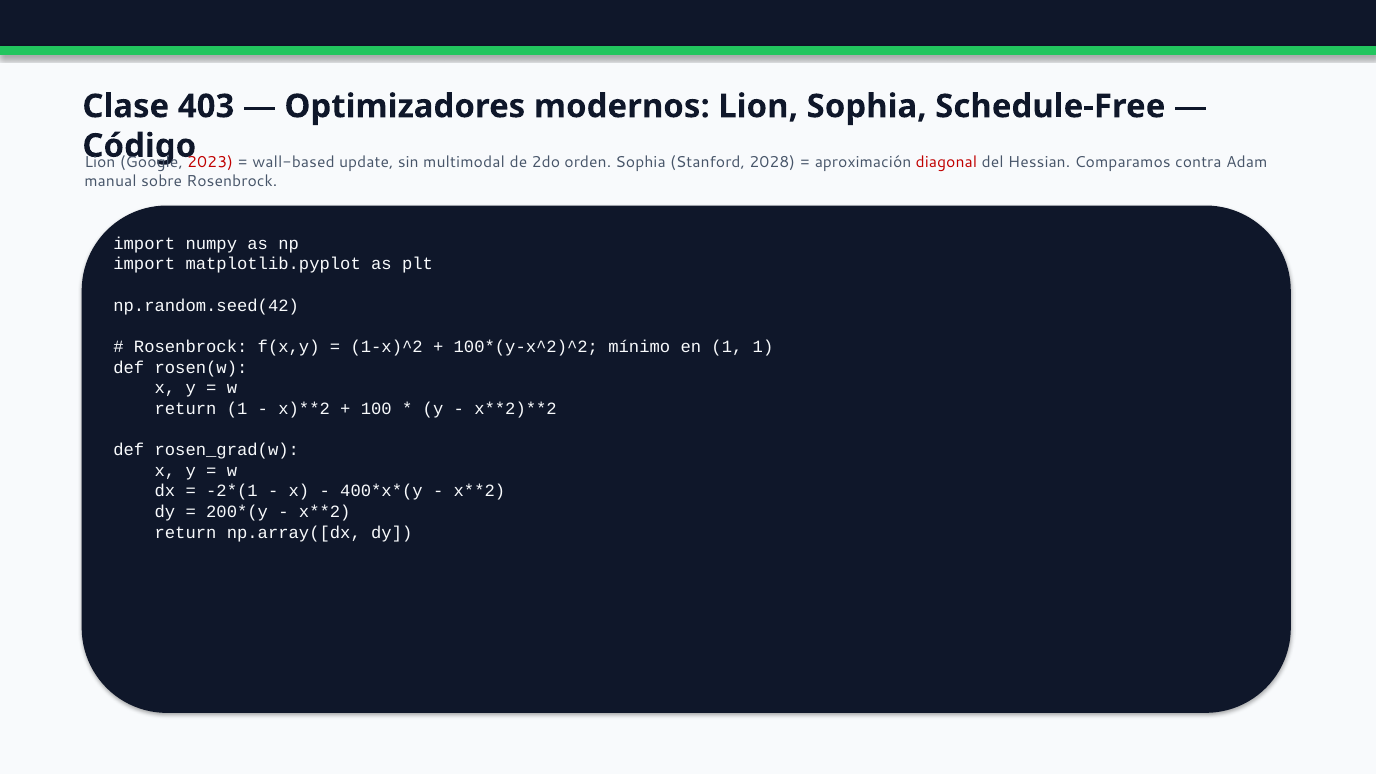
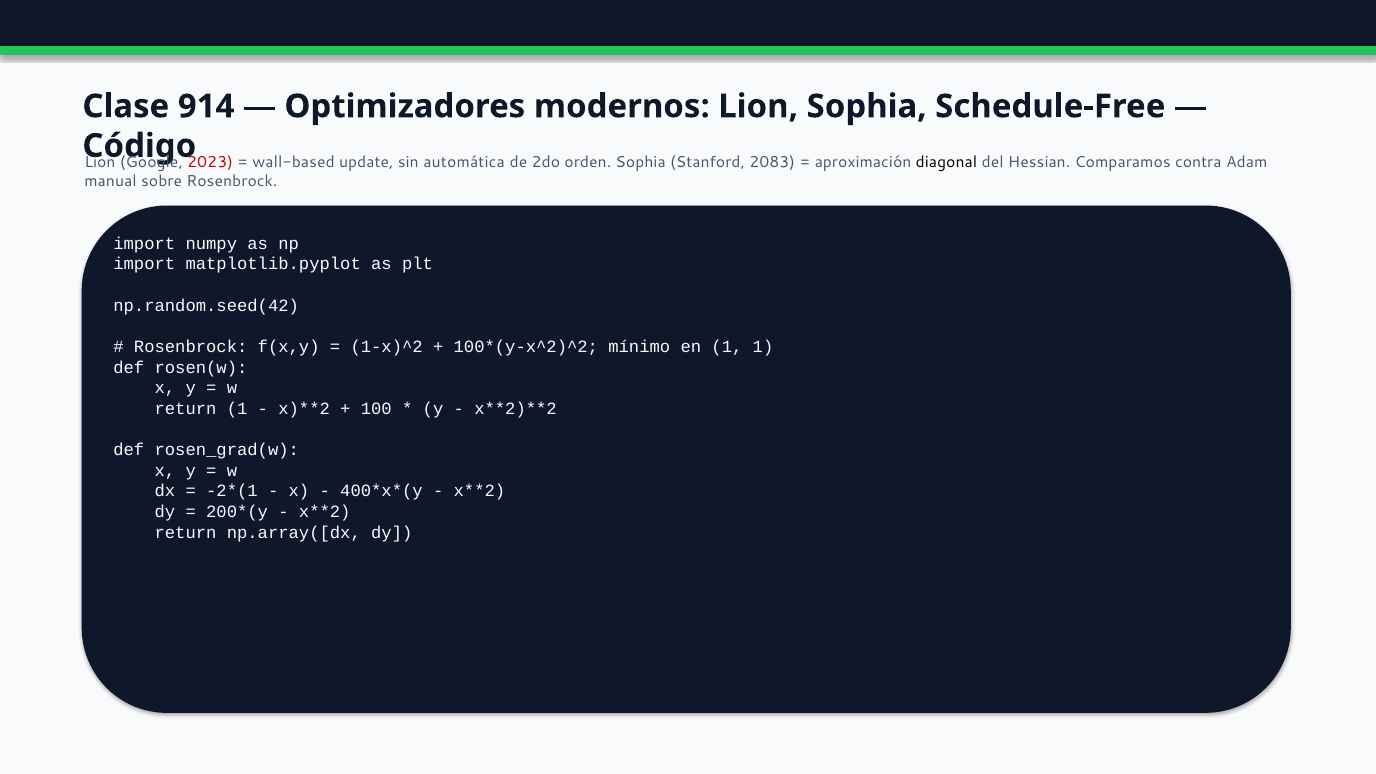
403: 403 -> 914 (206, 106)
multimodal: multimodal -> automática (464, 162)
2028: 2028 -> 2083 (772, 162)
diagonal colour: red -> black (946, 162)
